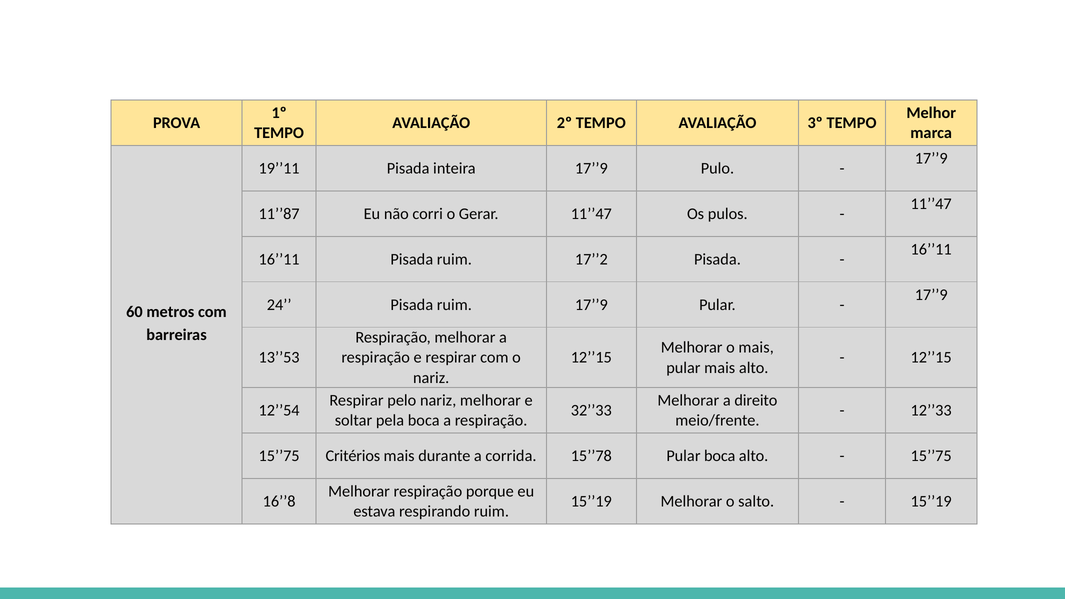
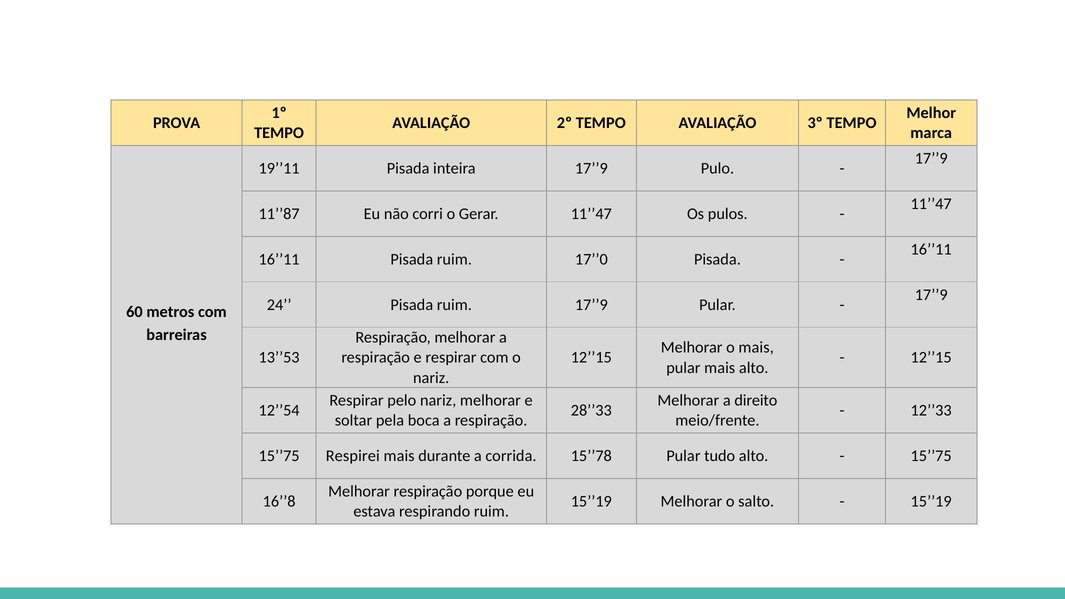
17’’2: 17’’2 -> 17’’0 (591, 259)
32’’33: 32’’33 -> 28’’33 (591, 411)
Critérios: Critérios -> Respirei (353, 456)
Pular boca: boca -> tudo (720, 456)
